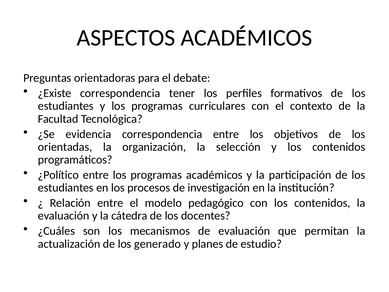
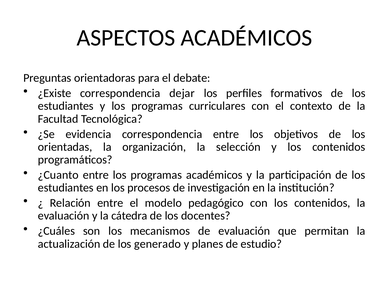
tener: tener -> dejar (182, 93)
¿Político: ¿Político -> ¿Cuanto (58, 175)
